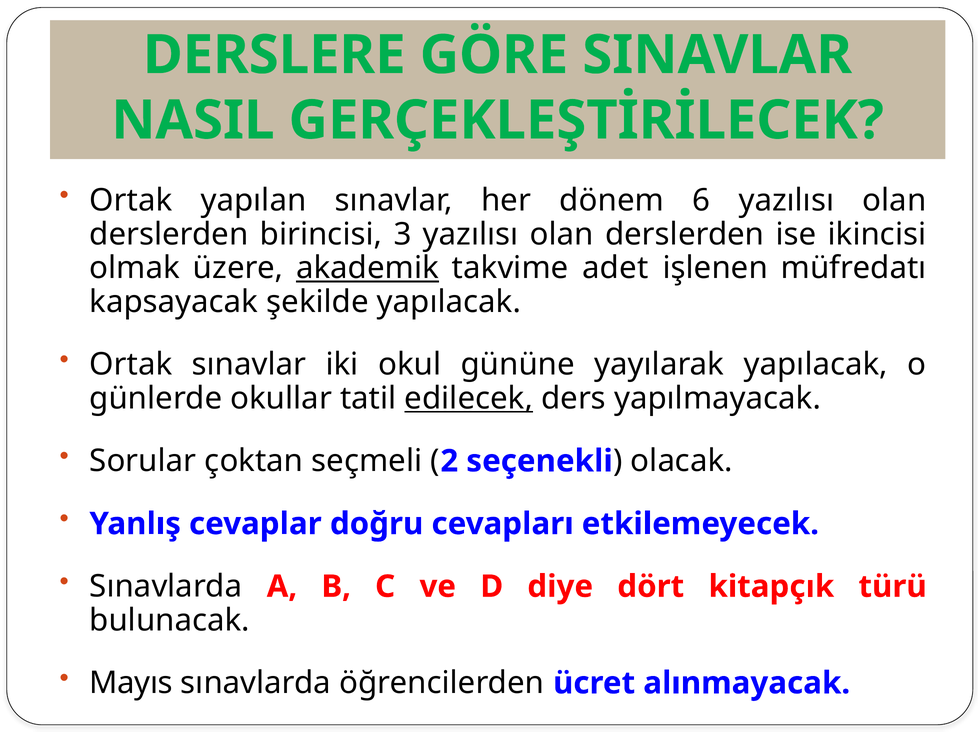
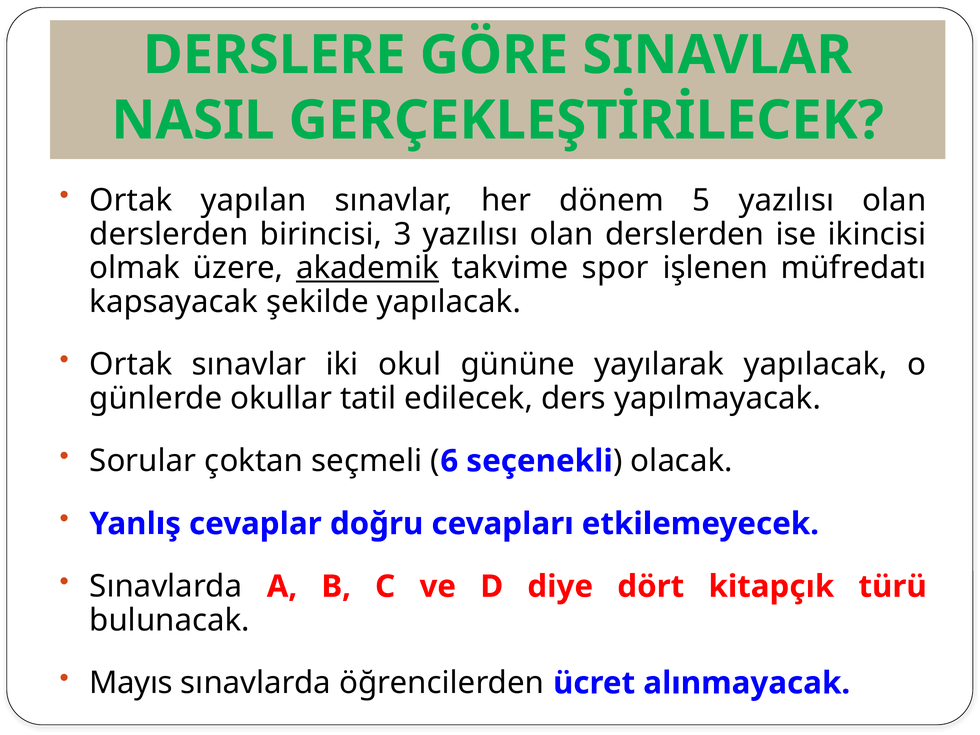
6: 6 -> 5 (701, 200)
adet: adet -> spor (615, 268)
edilecek underline: present -> none (469, 398)
2: 2 -> 6 (449, 461)
